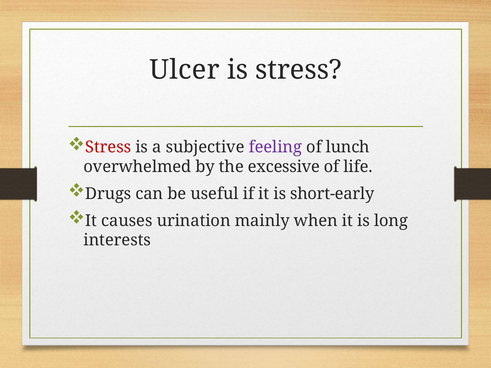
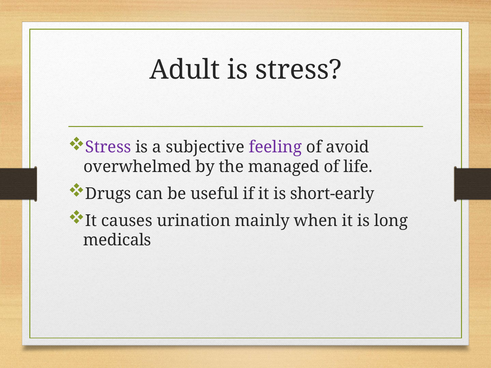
Ulcer: Ulcer -> Adult (185, 70)
Stress colour: red -> purple (108, 147)
lunch: lunch -> avoid (348, 147)
excessive: excessive -> managed (284, 167)
interests: interests -> medicals (117, 240)
